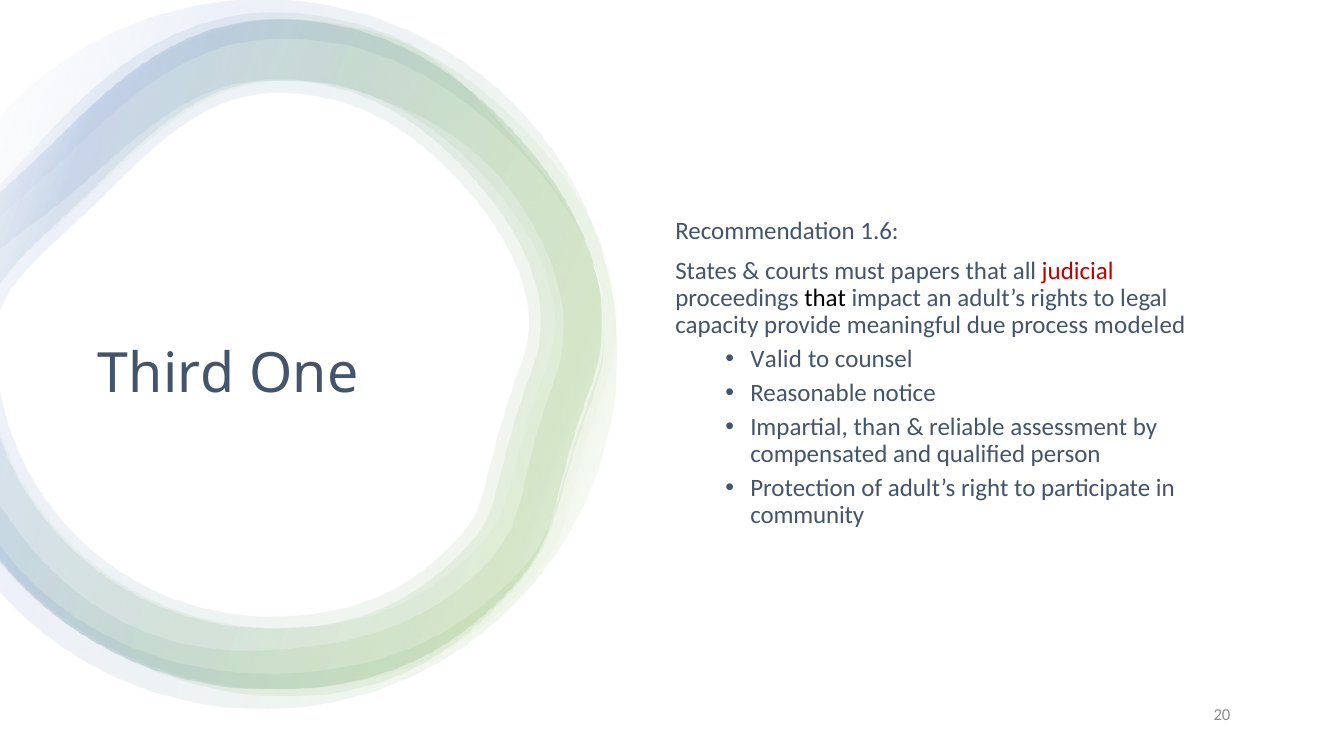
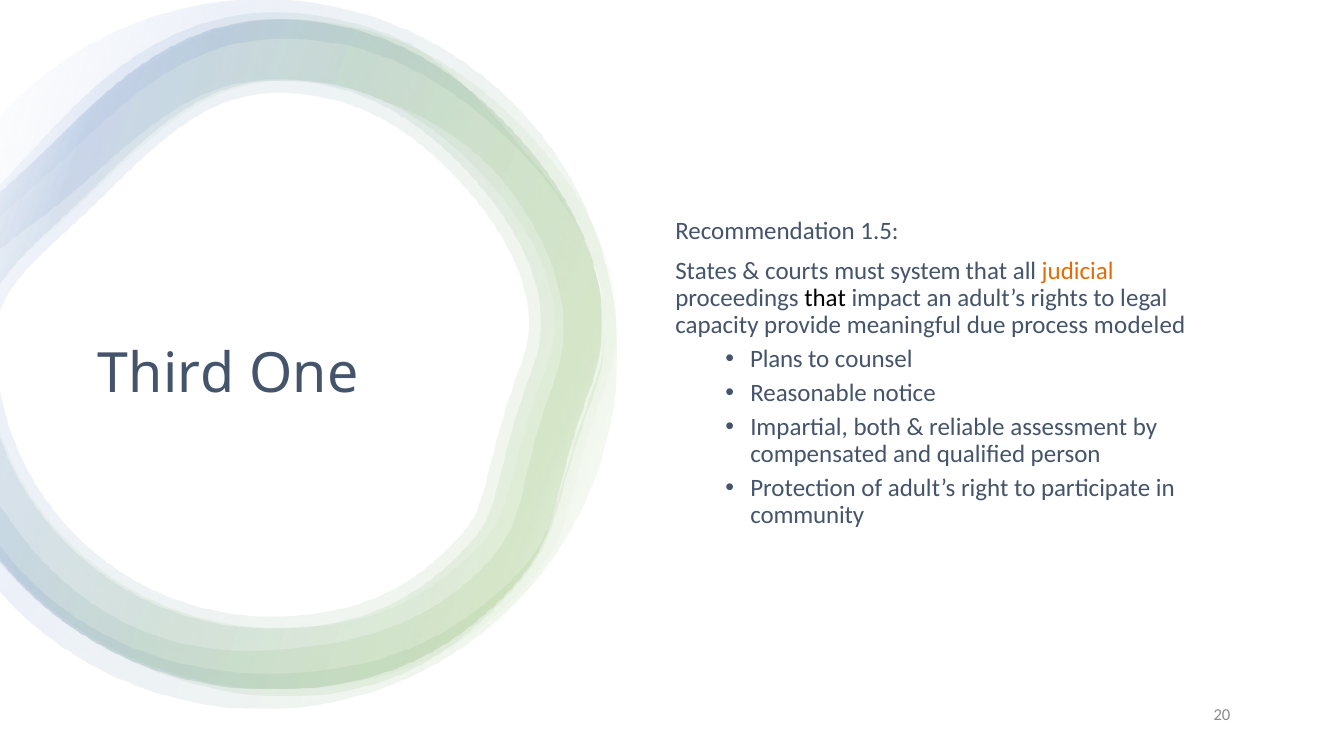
1.6: 1.6 -> 1.5 (879, 231)
papers: papers -> system (925, 272)
judicial colour: red -> orange (1078, 272)
Valid: Valid -> Plans (776, 360)
than: than -> both (877, 427)
